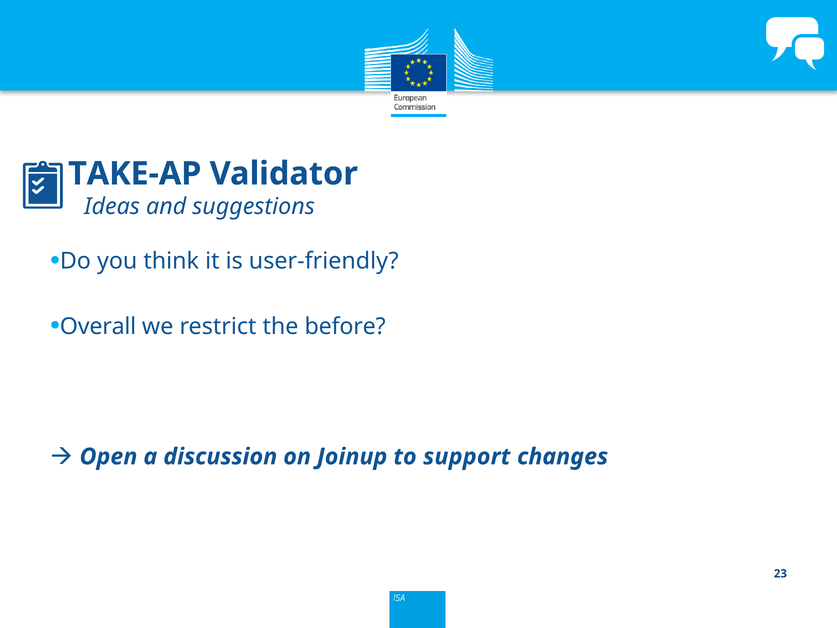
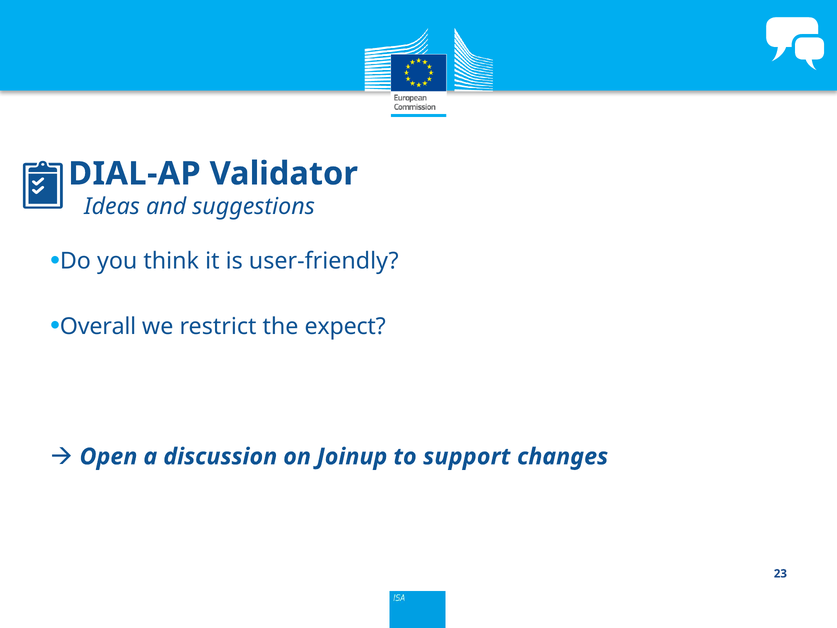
TAKE-AP: TAKE-AP -> DIAL-AP (134, 174)
before: before -> expect (345, 326)
